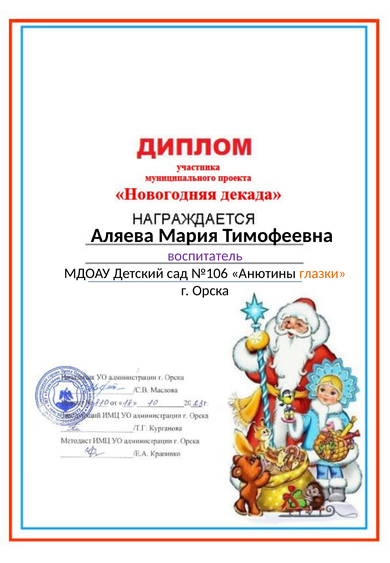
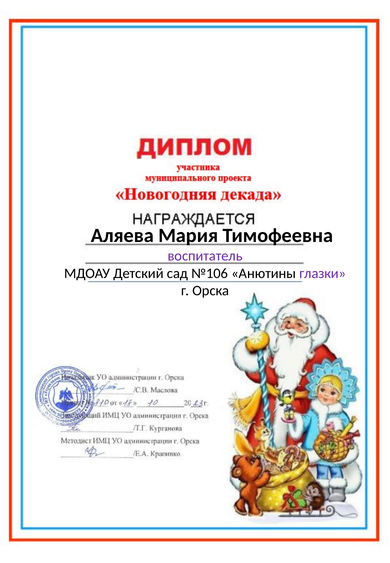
глазки colour: orange -> purple (323, 273)
